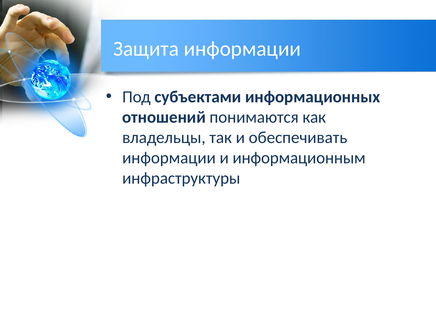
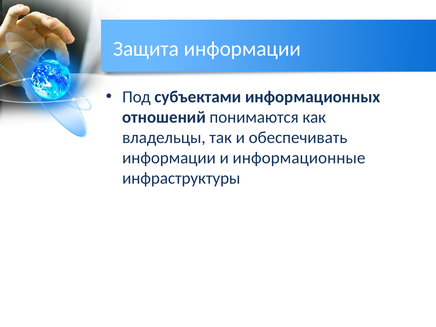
информационным: информационным -> информационные (299, 158)
